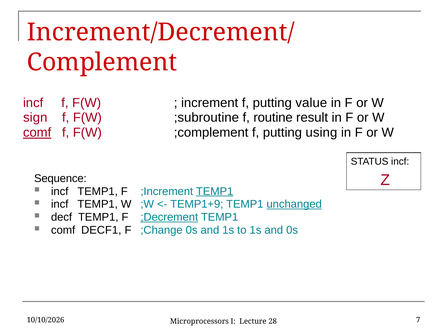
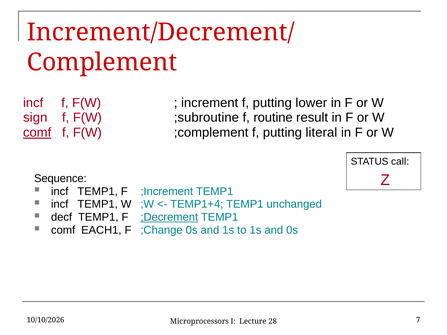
value: value -> lower (311, 103)
using: using -> literal (321, 133)
STATUS incf: incf -> call (400, 162)
TEMP1 underline: present -> none (215, 191)
TEMP1+9: TEMP1+9 -> TEMP1+4 (197, 204)
unchanged underline: present -> none (294, 204)
DECF1: DECF1 -> EACH1 (101, 230)
